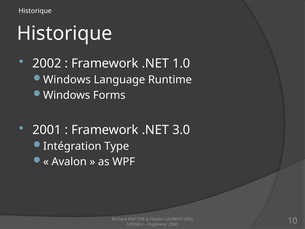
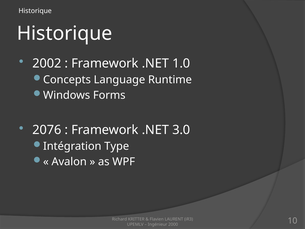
Windows: Windows -> Concepts (67, 80)
2001: 2001 -> 2076 (47, 130)
